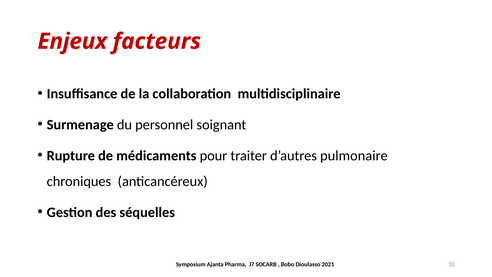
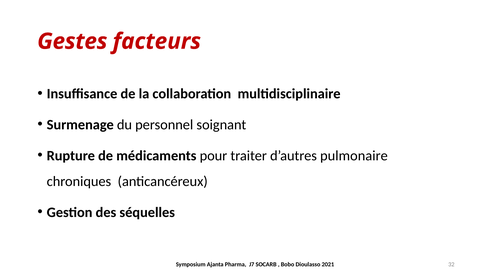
Enjeux: Enjeux -> Gestes (72, 41)
